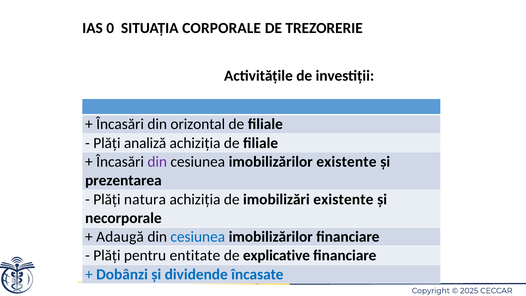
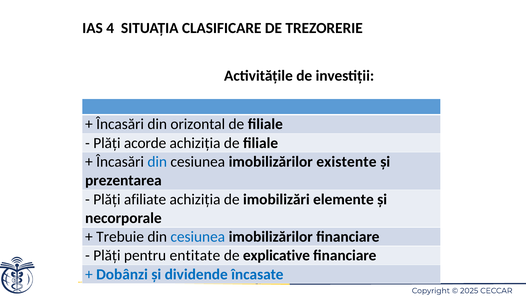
0: 0 -> 4 (110, 28)
CORPORALE: CORPORALE -> CLASIFICARE (222, 28)
analiză: analiză -> acorde (145, 143)
din colour: purple -> blue (157, 162)
natura: natura -> afiliate (145, 199)
imobilizări existente: existente -> elemente (343, 199)
Adaugă: Adaugă -> Trebuie (120, 237)
